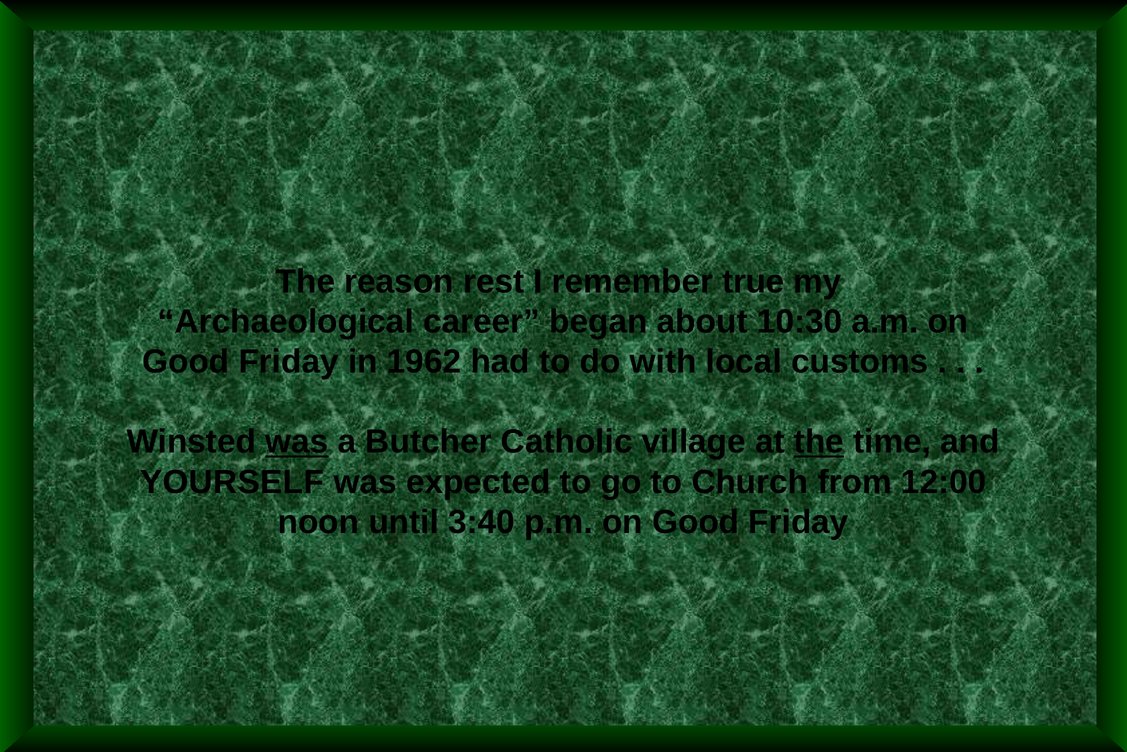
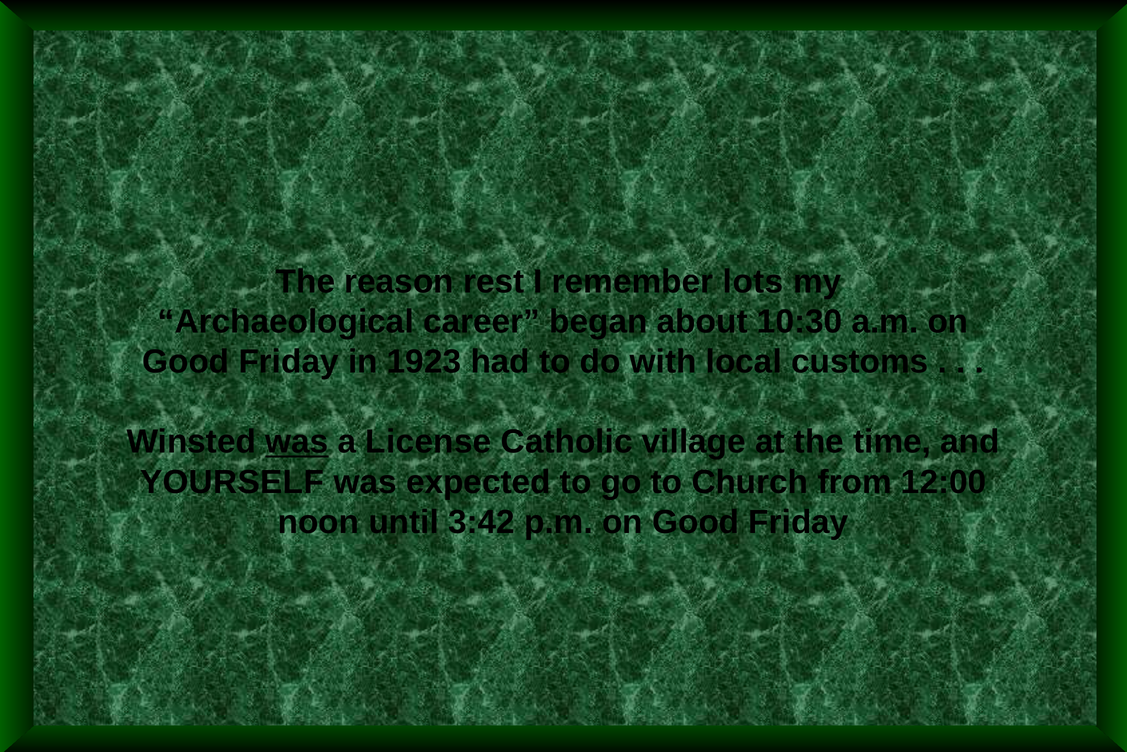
true: true -> lots (753, 281)
1962: 1962 -> 1923 (424, 361)
Butcher: Butcher -> License (428, 442)
the underline: present -> none (819, 442)
3:40: 3:40 -> 3:42 (481, 522)
